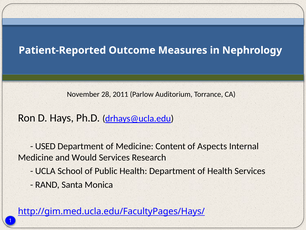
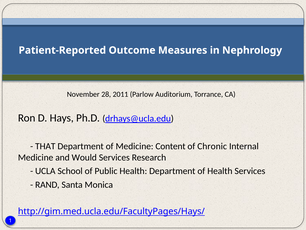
USED: USED -> THAT (45, 146)
Aspects: Aspects -> Chronic (212, 146)
